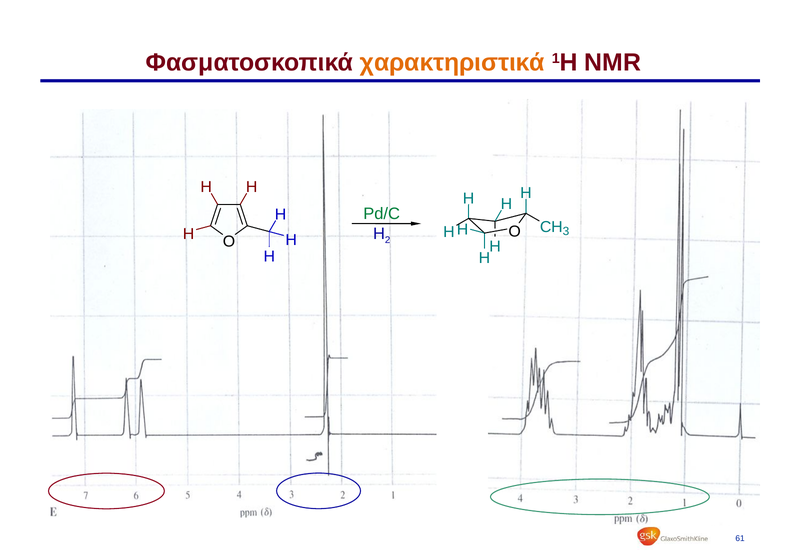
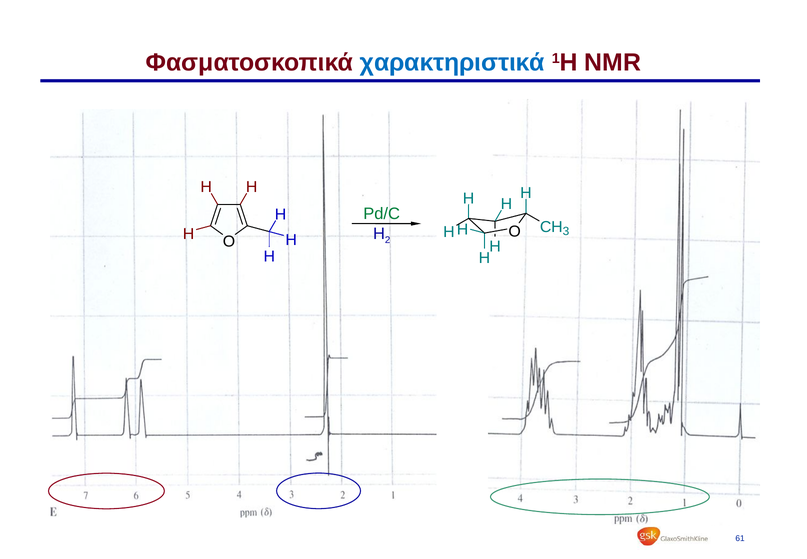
χαρακτηριστικά colour: orange -> blue (452, 63)
